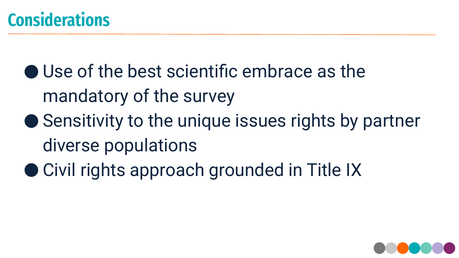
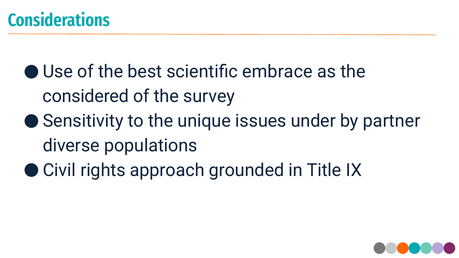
mandatory: mandatory -> considered (86, 96)
issues rights: rights -> under (313, 121)
